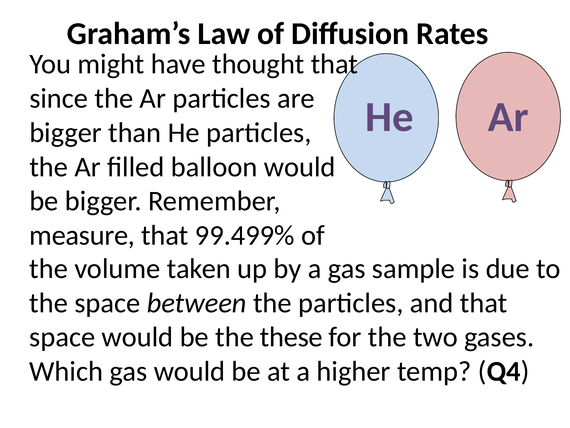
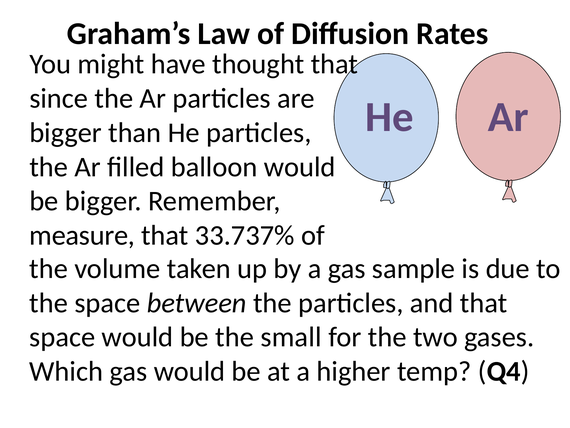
99.499%: 99.499% -> 33.737% (245, 235)
these: these -> small (291, 337)
